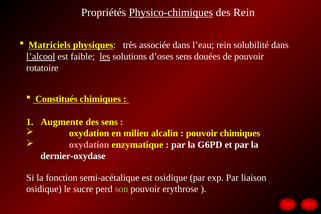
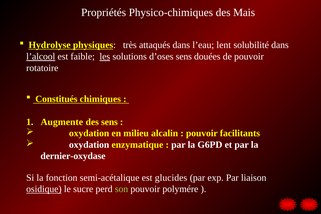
Physico-chimiques underline: present -> none (171, 12)
des Rein: Rein -> Mais (244, 12)
Matriciels: Matriciels -> Hydrolyse (50, 45)
associée: associée -> attaqués (155, 45)
l’eau rein: rein -> lent (224, 45)
pouvoir chimiques: chimiques -> facilitants (240, 133)
oxydation colour: pink -> white (89, 145)
est osidique: osidique -> glucides (171, 178)
osidique underline: none -> present (44, 189)
erythrose: erythrose -> polymére (180, 189)
